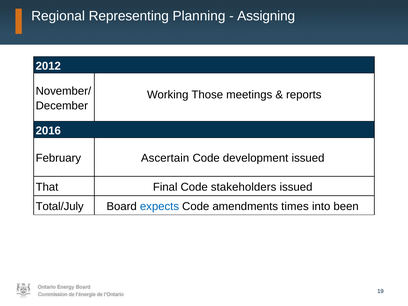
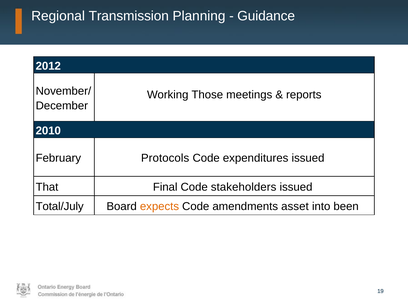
Representing: Representing -> Transmission (129, 16)
Assigning: Assigning -> Guidance (266, 16)
2016: 2016 -> 2010 (48, 131)
Ascertain: Ascertain -> Protocols (165, 158)
development: development -> expenditures (256, 158)
expects colour: blue -> orange (159, 206)
times: times -> asset (295, 206)
